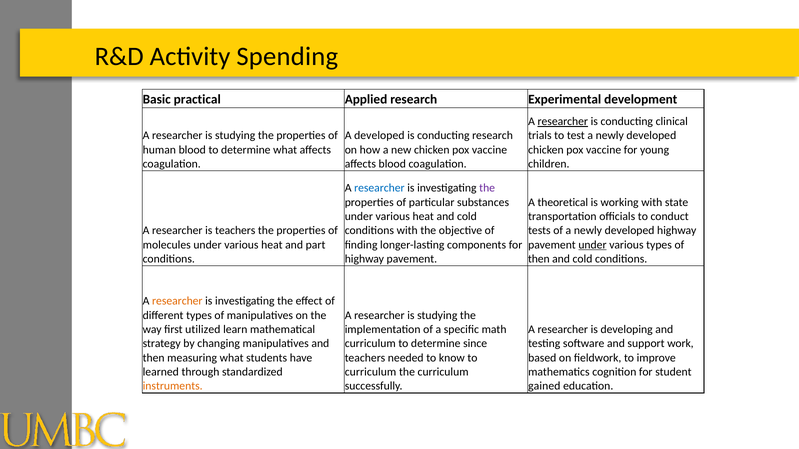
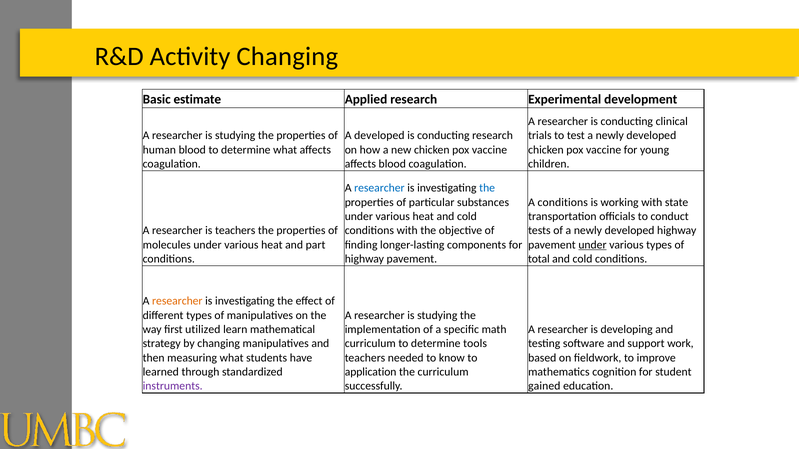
Activity Spending: Spending -> Changing (287, 57)
practical: practical -> estimate (197, 100)
researcher underline: present -> none (563, 122)
the colour: purple -> blue (487, 188)
A theoretical: theoretical -> conditions (563, 202)
then: then -> total (539, 259)
since: since -> tools (475, 344)
curriculum: curriculum -> application (371, 372)
instruments colour: orange -> purple (173, 386)
